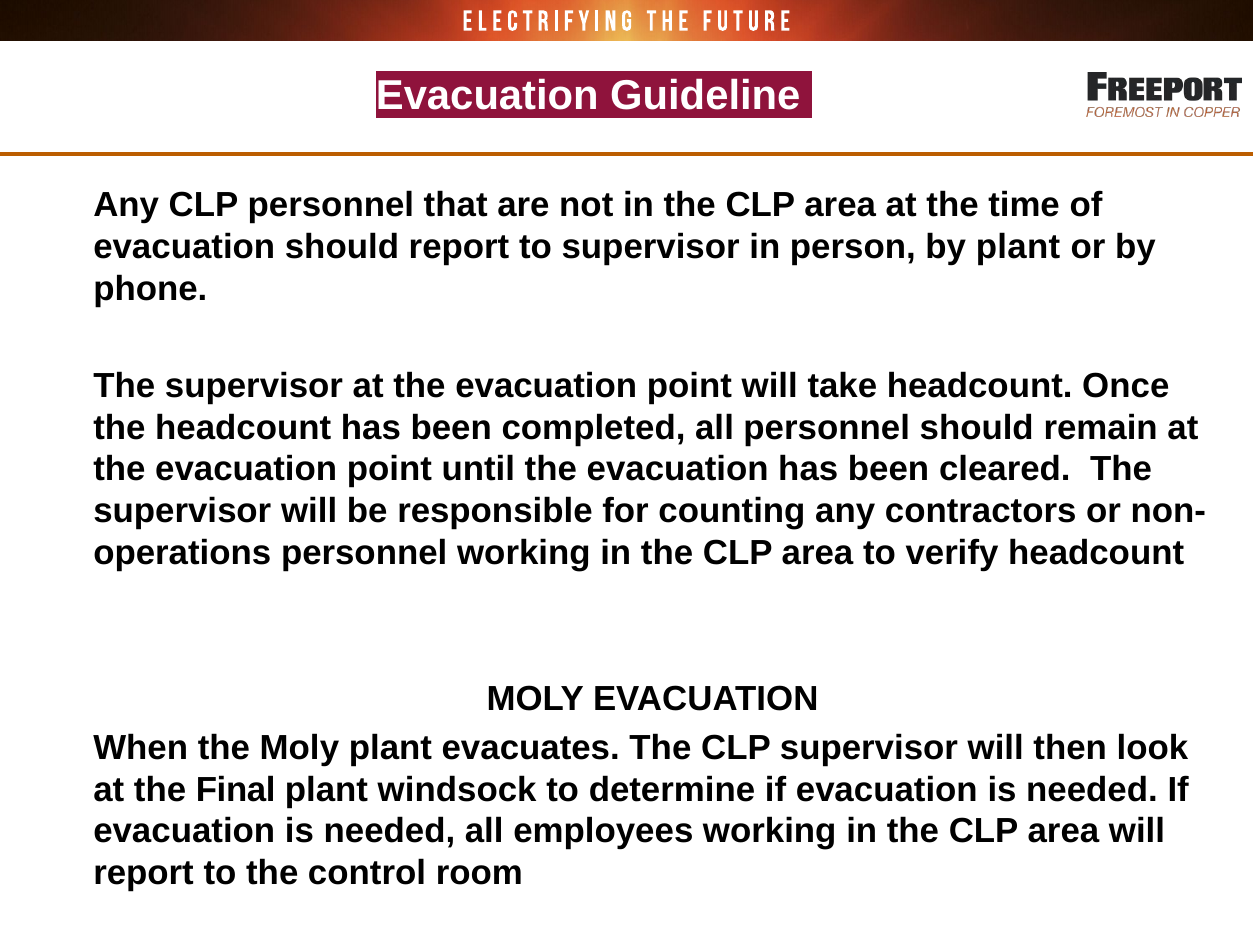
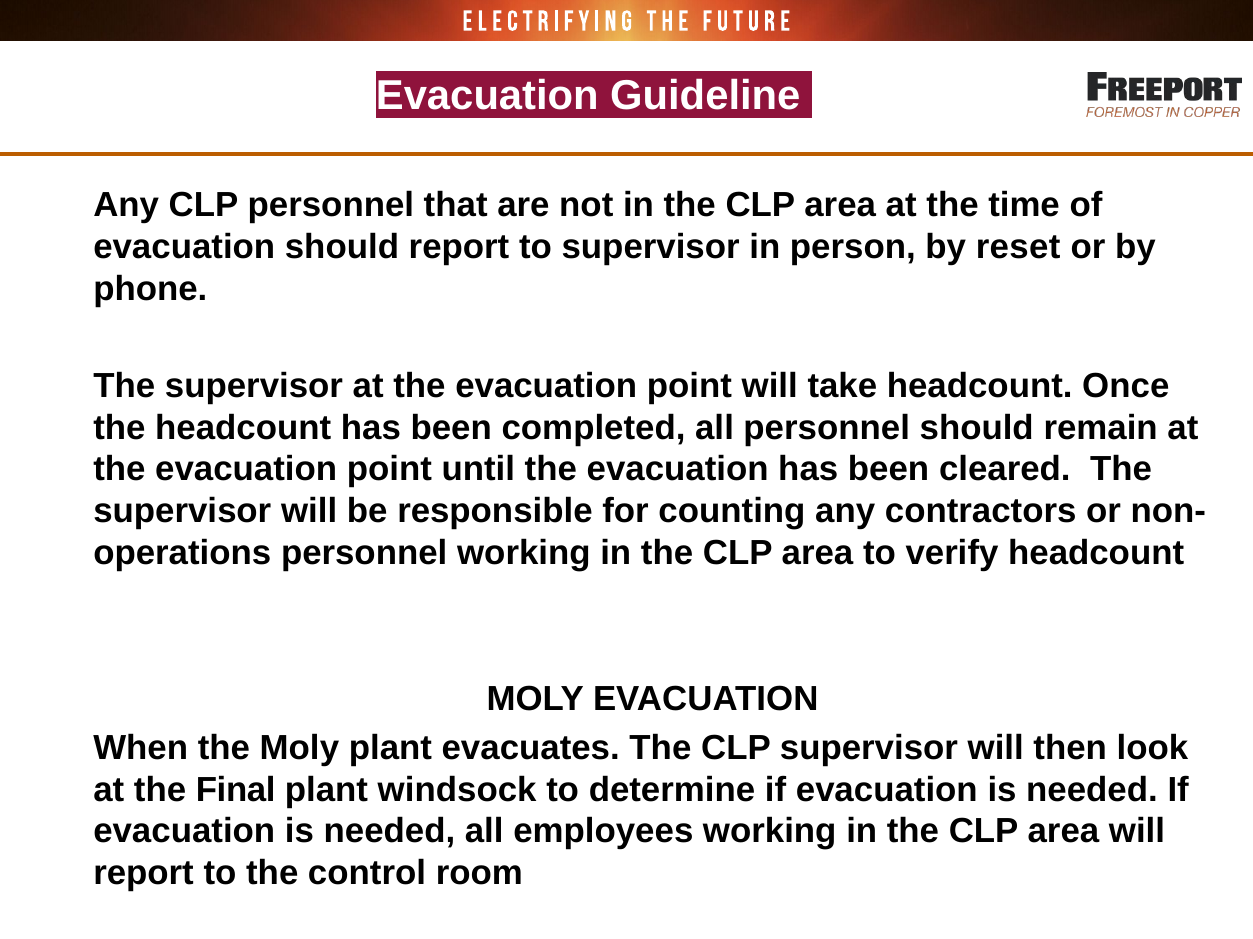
by plant: plant -> reset (1018, 247)
